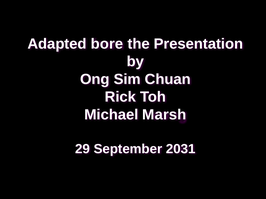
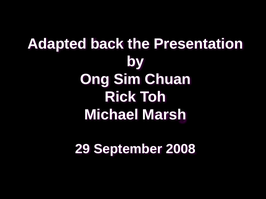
bore: bore -> back (107, 44)
2031: 2031 -> 2008 (181, 149)
